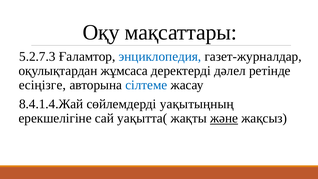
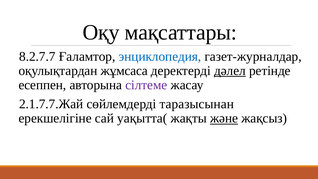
5.2.7.3: 5.2.7.3 -> 8.2.7.7 (37, 56)
дәлел underline: none -> present (230, 71)
есіңізге: есіңізге -> есеппен (42, 85)
сілтеме colour: blue -> purple (146, 85)
8.4.1.4.Жай: 8.4.1.4.Жай -> 2.1.7.7.Жай (51, 104)
уақытыңның: уақытыңның -> таразысынан (197, 104)
